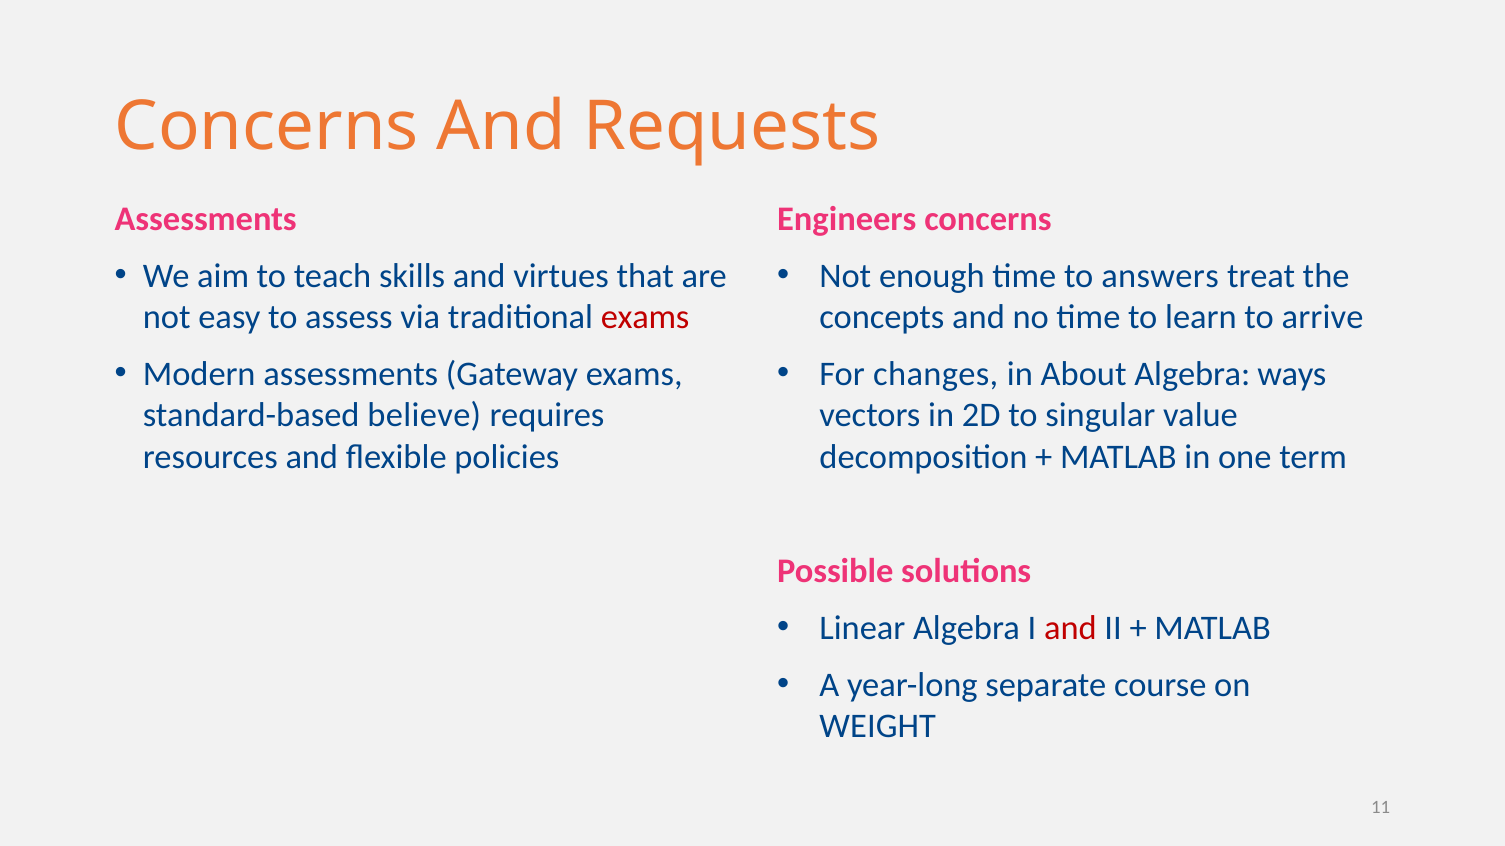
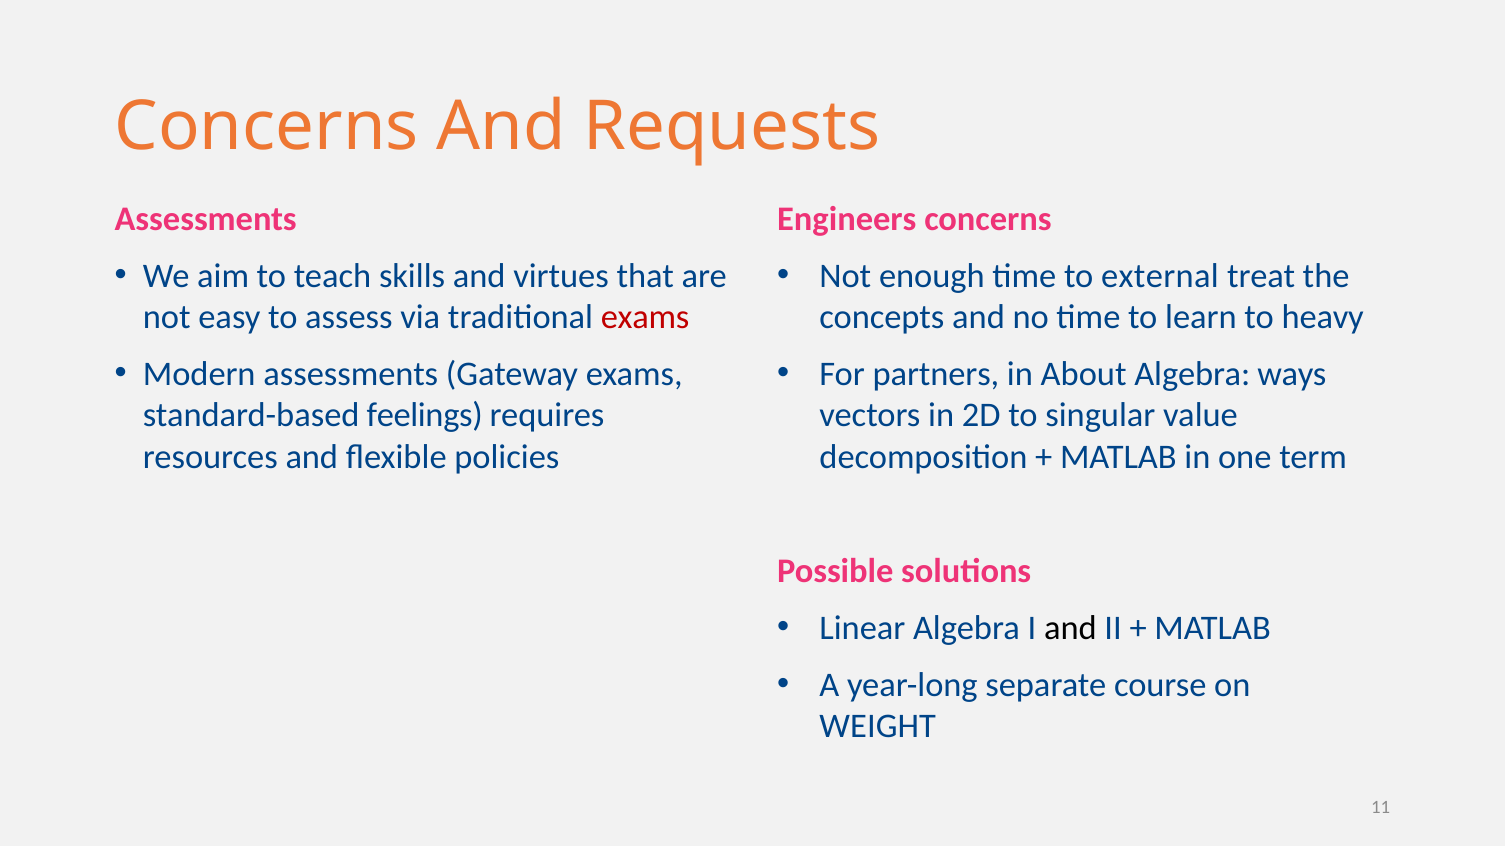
answers: answers -> external (1160, 276)
arrive: arrive -> heavy (1323, 317)
changes: changes -> partners (936, 374)
believe: believe -> feelings (425, 416)
and colour: red -> black (1070, 628)
